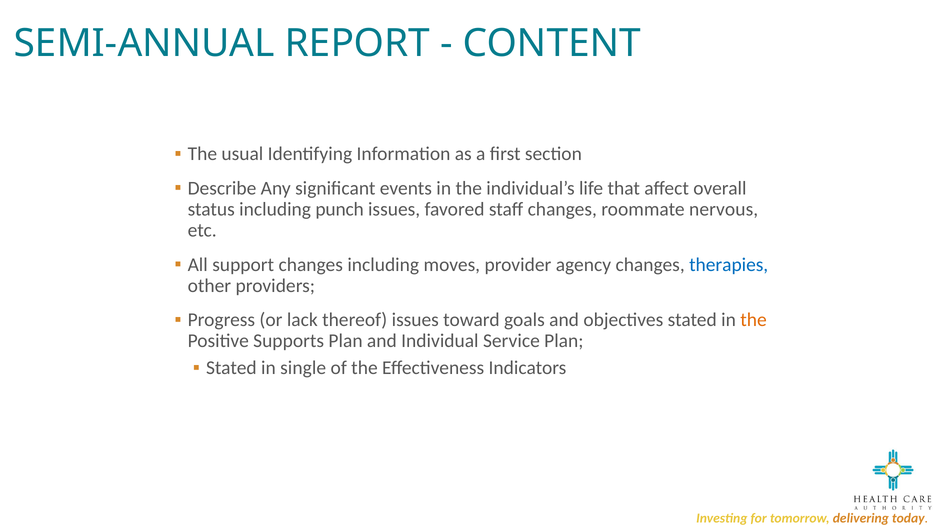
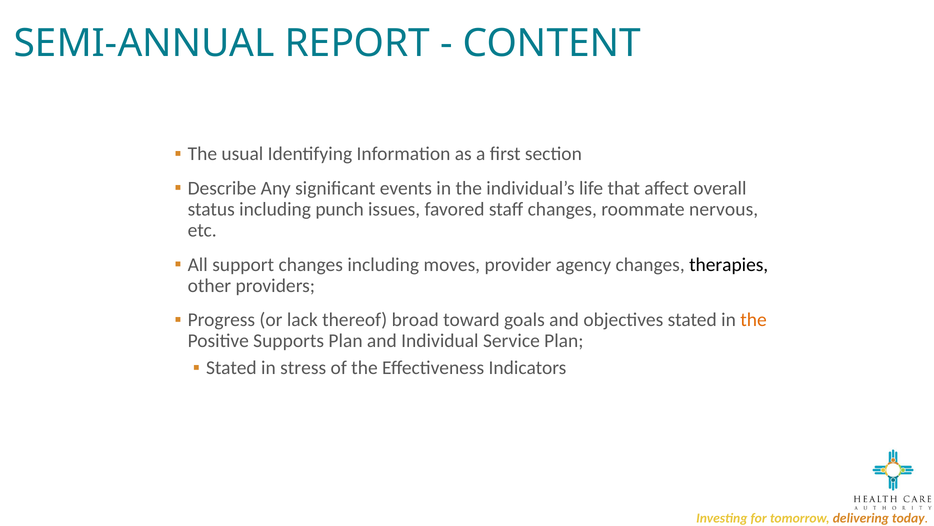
therapies colour: blue -> black (729, 264)
thereof issues: issues -> broad (415, 319)
single: single -> stress (303, 367)
